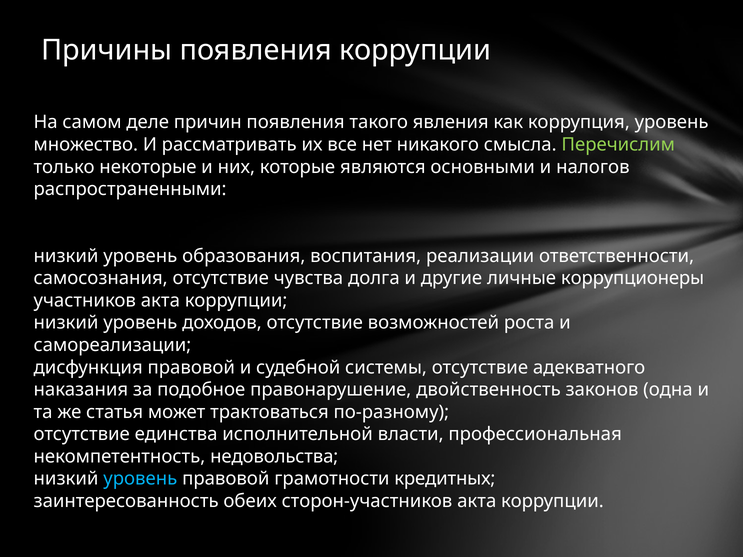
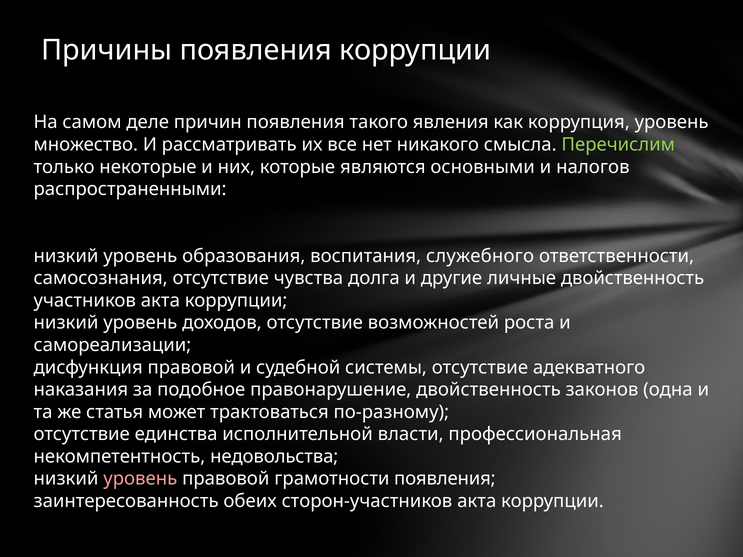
реализации: реализации -> служебного (480, 256)
личные коррупционеры: коррупционеры -> двойственность (633, 278)
уровень colour: light blue -> pink (140, 479)
грамотности кредитных: кредитных -> появления (445, 479)
